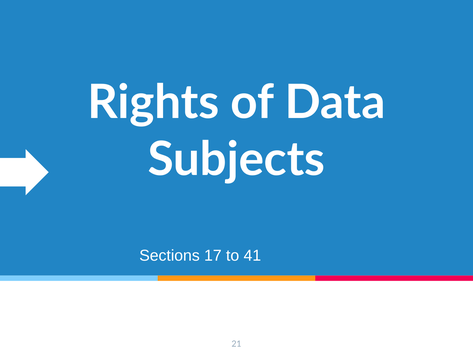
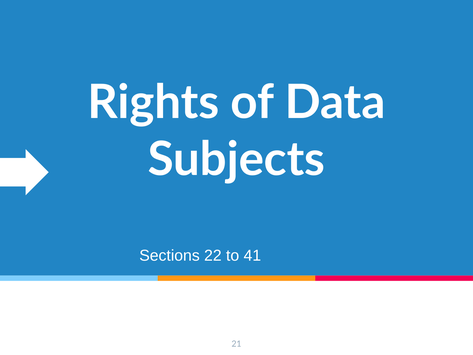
17: 17 -> 22 (213, 256)
